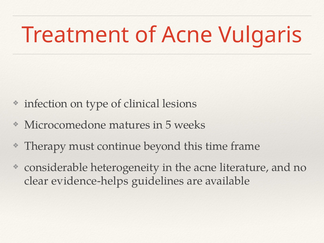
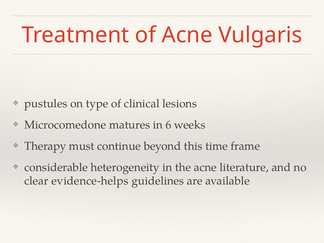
infection: infection -> pustules (46, 103)
5: 5 -> 6 (169, 125)
